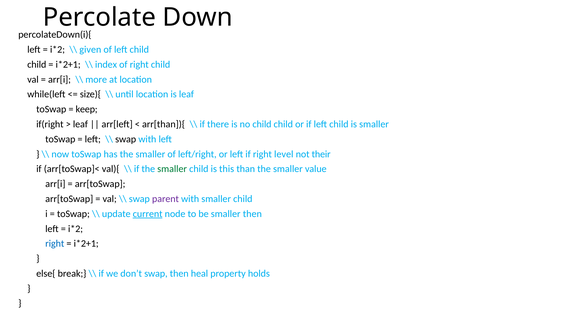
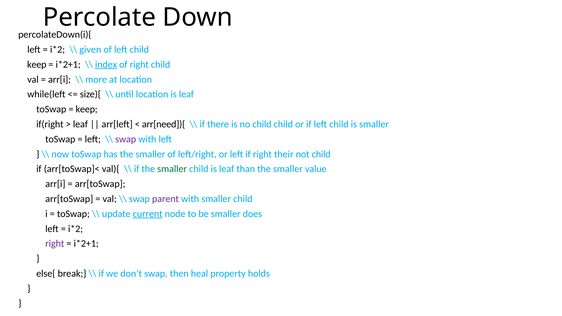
child: child -> keep (37, 65)
index underline: none -> present (106, 65)
arr[than]){: arr[than]){ -> arr[need]){ (164, 124)
swap colour: black -> purple (126, 139)
level: level -> their (284, 154)
not their: their -> child (321, 154)
child is this: this -> leaf (227, 169)
smaller then: then -> does (252, 214)
right colour: blue -> purple (55, 244)
